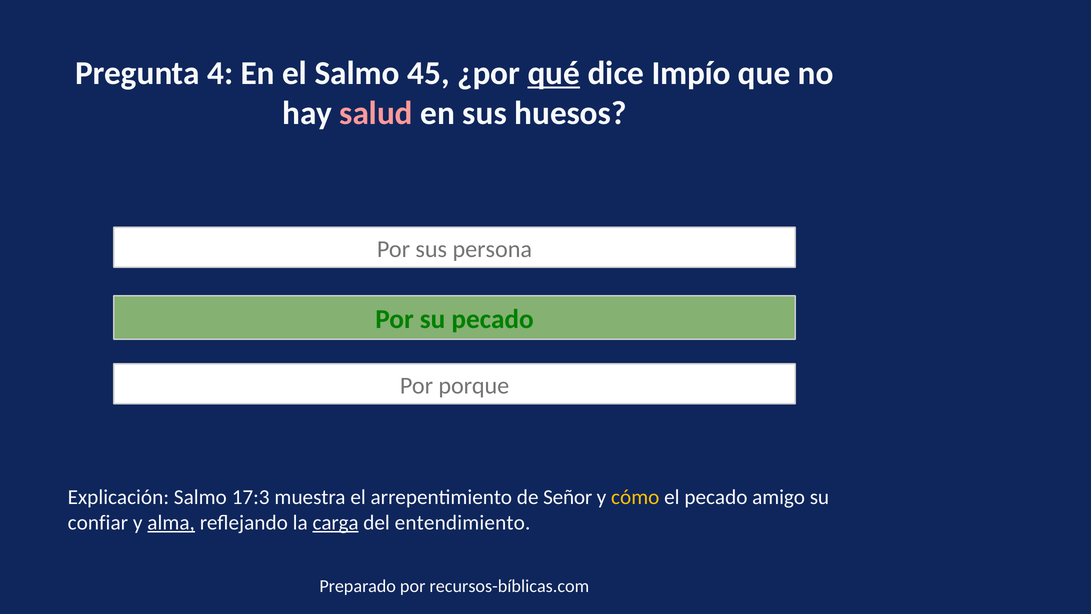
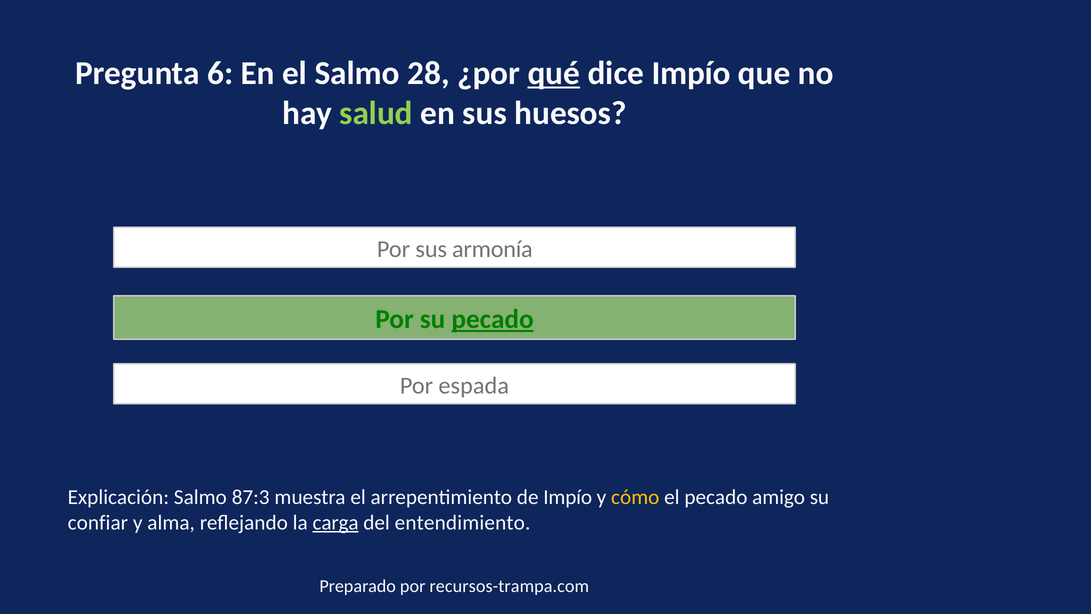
4: 4 -> 6 (220, 73)
45: 45 -> 28 (428, 73)
salud colour: pink -> light green (376, 113)
persona: persona -> armonía (492, 249)
pecado underline: none -> present (493, 319)
porque: porque -> espada (474, 385)
17:3: 17:3 -> 87:3 (251, 497)
de Señor: Señor -> Impío (568, 497)
alma underline: present -> none (171, 522)
recursos-bíblicas.com: recursos-bíblicas.com -> recursos-trampa.com (509, 586)
